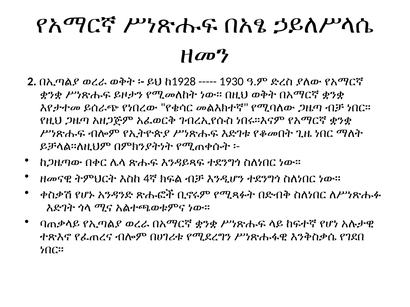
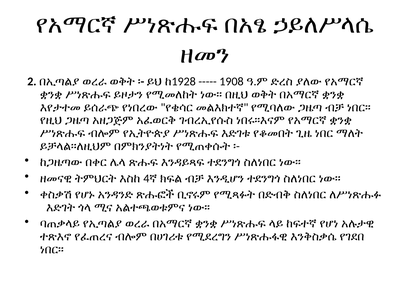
1930: 1930 -> 1908 (232, 82)
